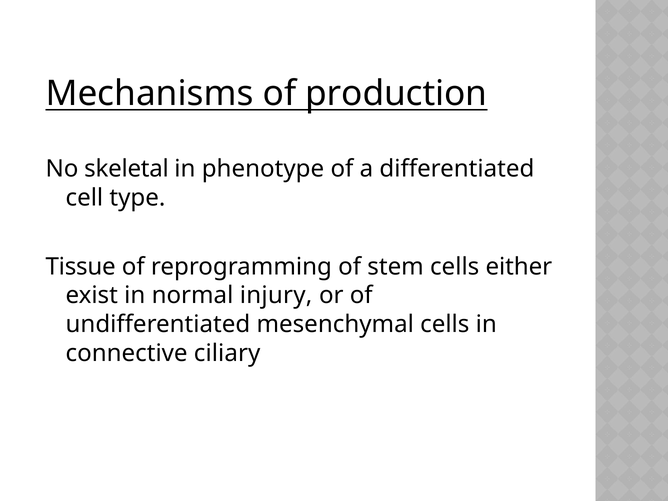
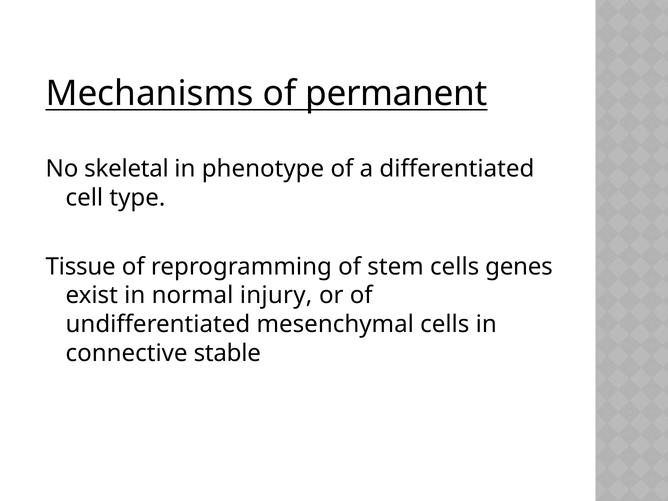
production: production -> permanent (396, 94)
either: either -> genes (519, 267)
ciliary: ciliary -> stable (227, 353)
